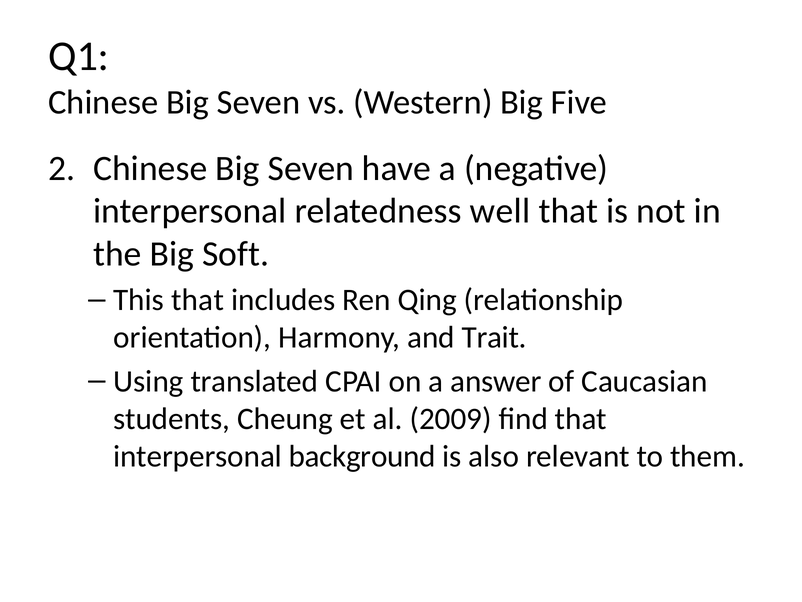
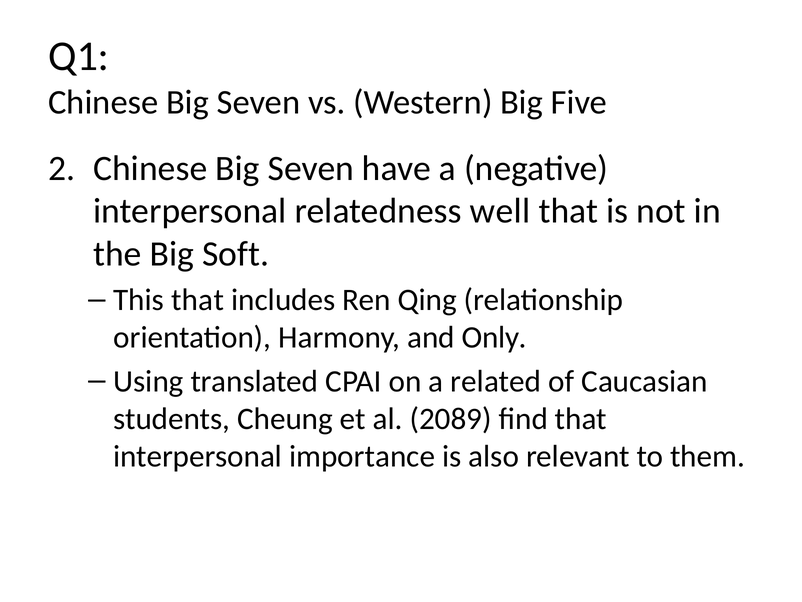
Trait: Trait -> Only (494, 337)
answer: answer -> related (496, 381)
2009: 2009 -> 2089 (451, 418)
background: background -> importance (362, 456)
